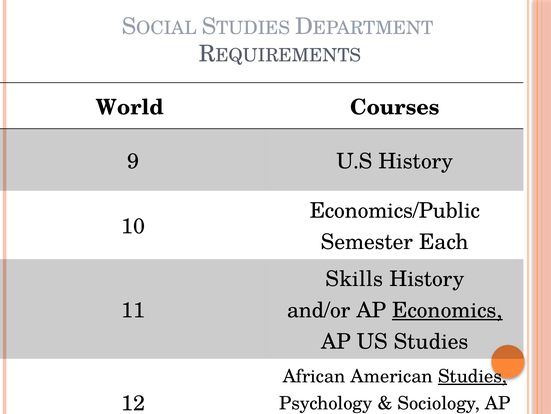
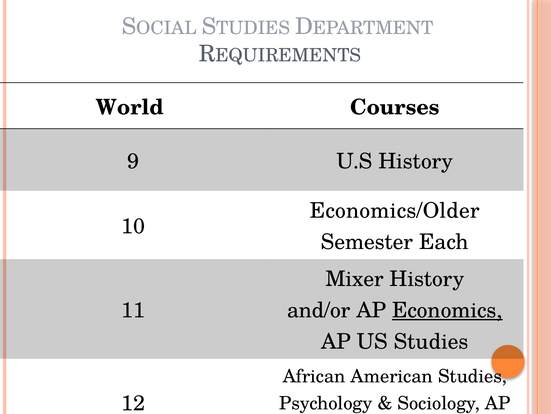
Economics/Public: Economics/Public -> Economics/Older (395, 210)
Skills: Skills -> Mixer (355, 279)
Studies underline: present -> none (472, 376)
